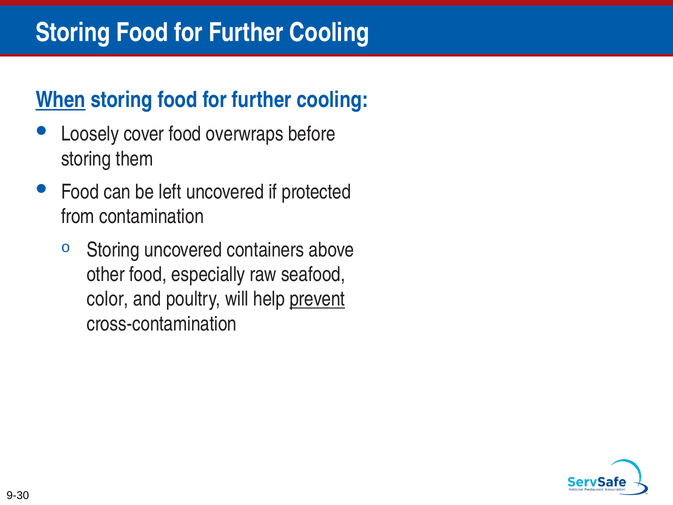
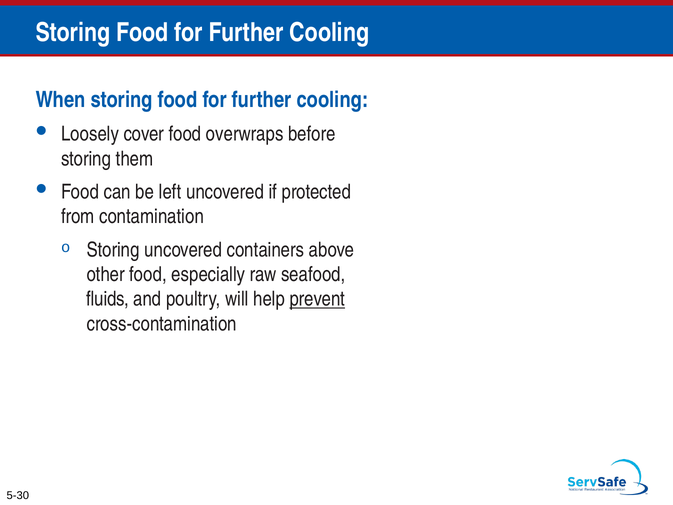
When underline: present -> none (61, 100)
color: color -> fluids (108, 299)
9-30: 9-30 -> 5-30 (18, 495)
